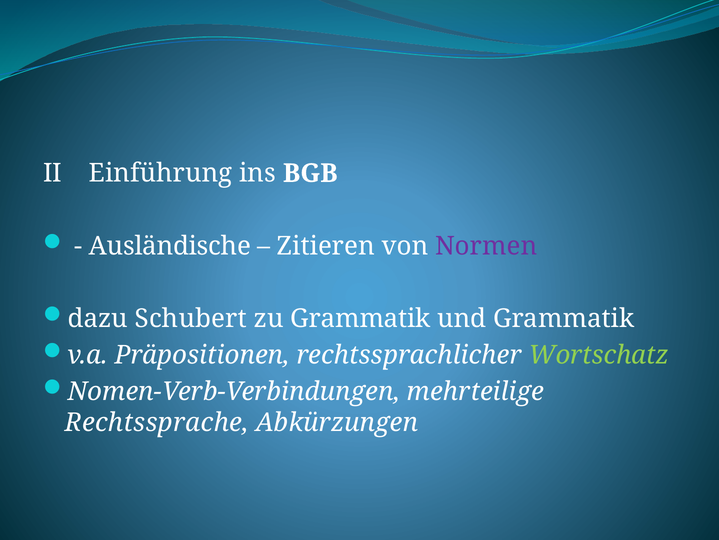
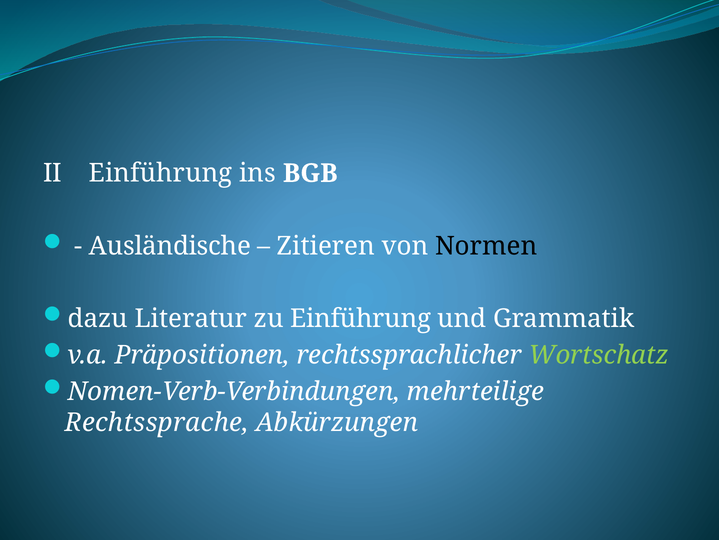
Normen colour: purple -> black (486, 246)
Schubert: Schubert -> Literatur (191, 318)
zu Grammatik: Grammatik -> Einführung (361, 318)
